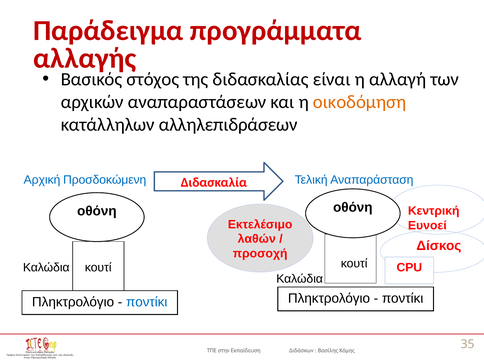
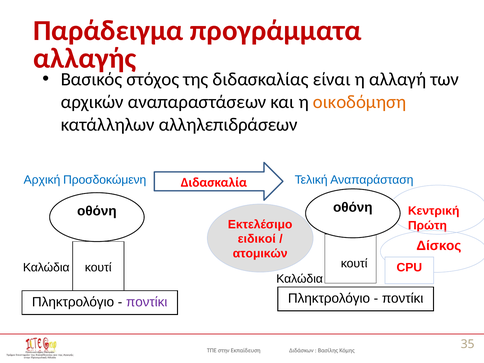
Ευνοεί: Ευνοεί -> Πρώτη (427, 225)
λαθών: λαθών -> ειδικοί (257, 239)
προσοχή: προσοχή -> ατομικών (260, 254)
ποντίκι colour: blue -> purple (147, 302)
